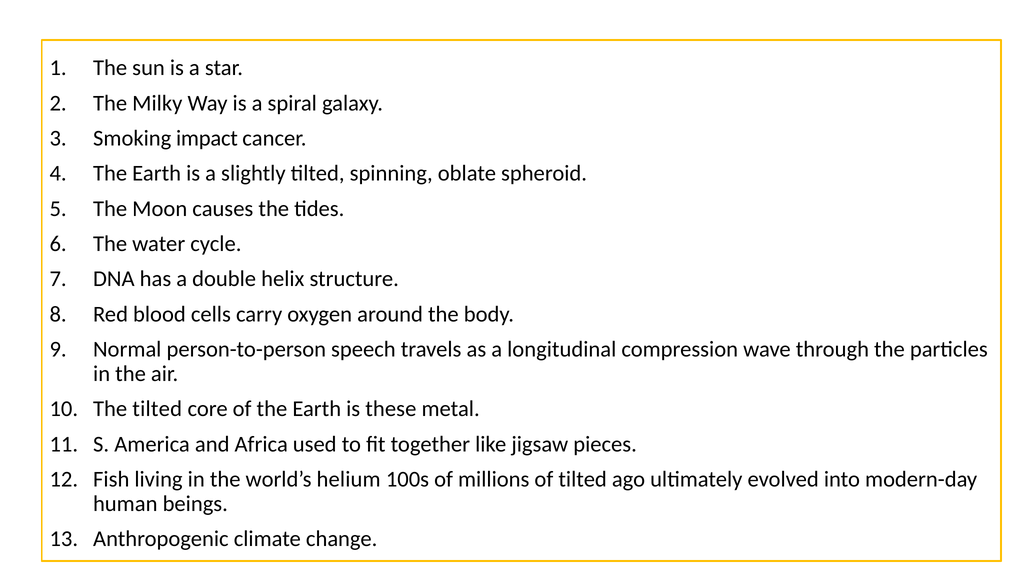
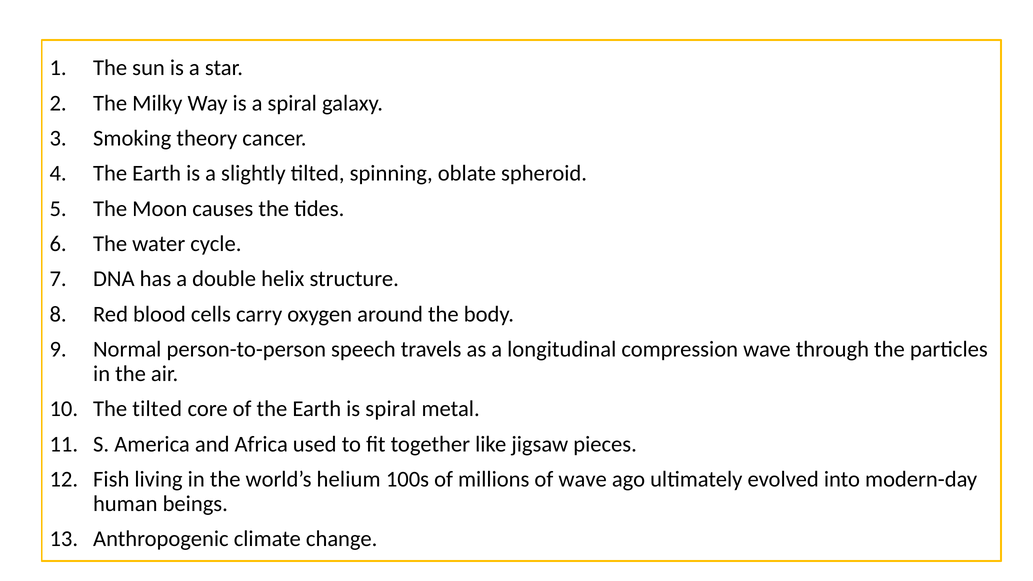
impact: impact -> theory (207, 138)
is these: these -> spiral (391, 409)
of tilted: tilted -> wave (583, 479)
